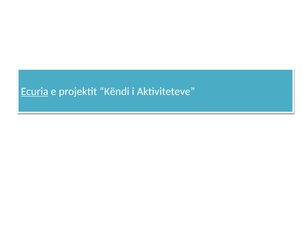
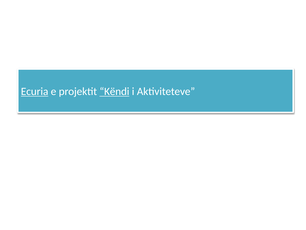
Këndi underline: none -> present (114, 91)
